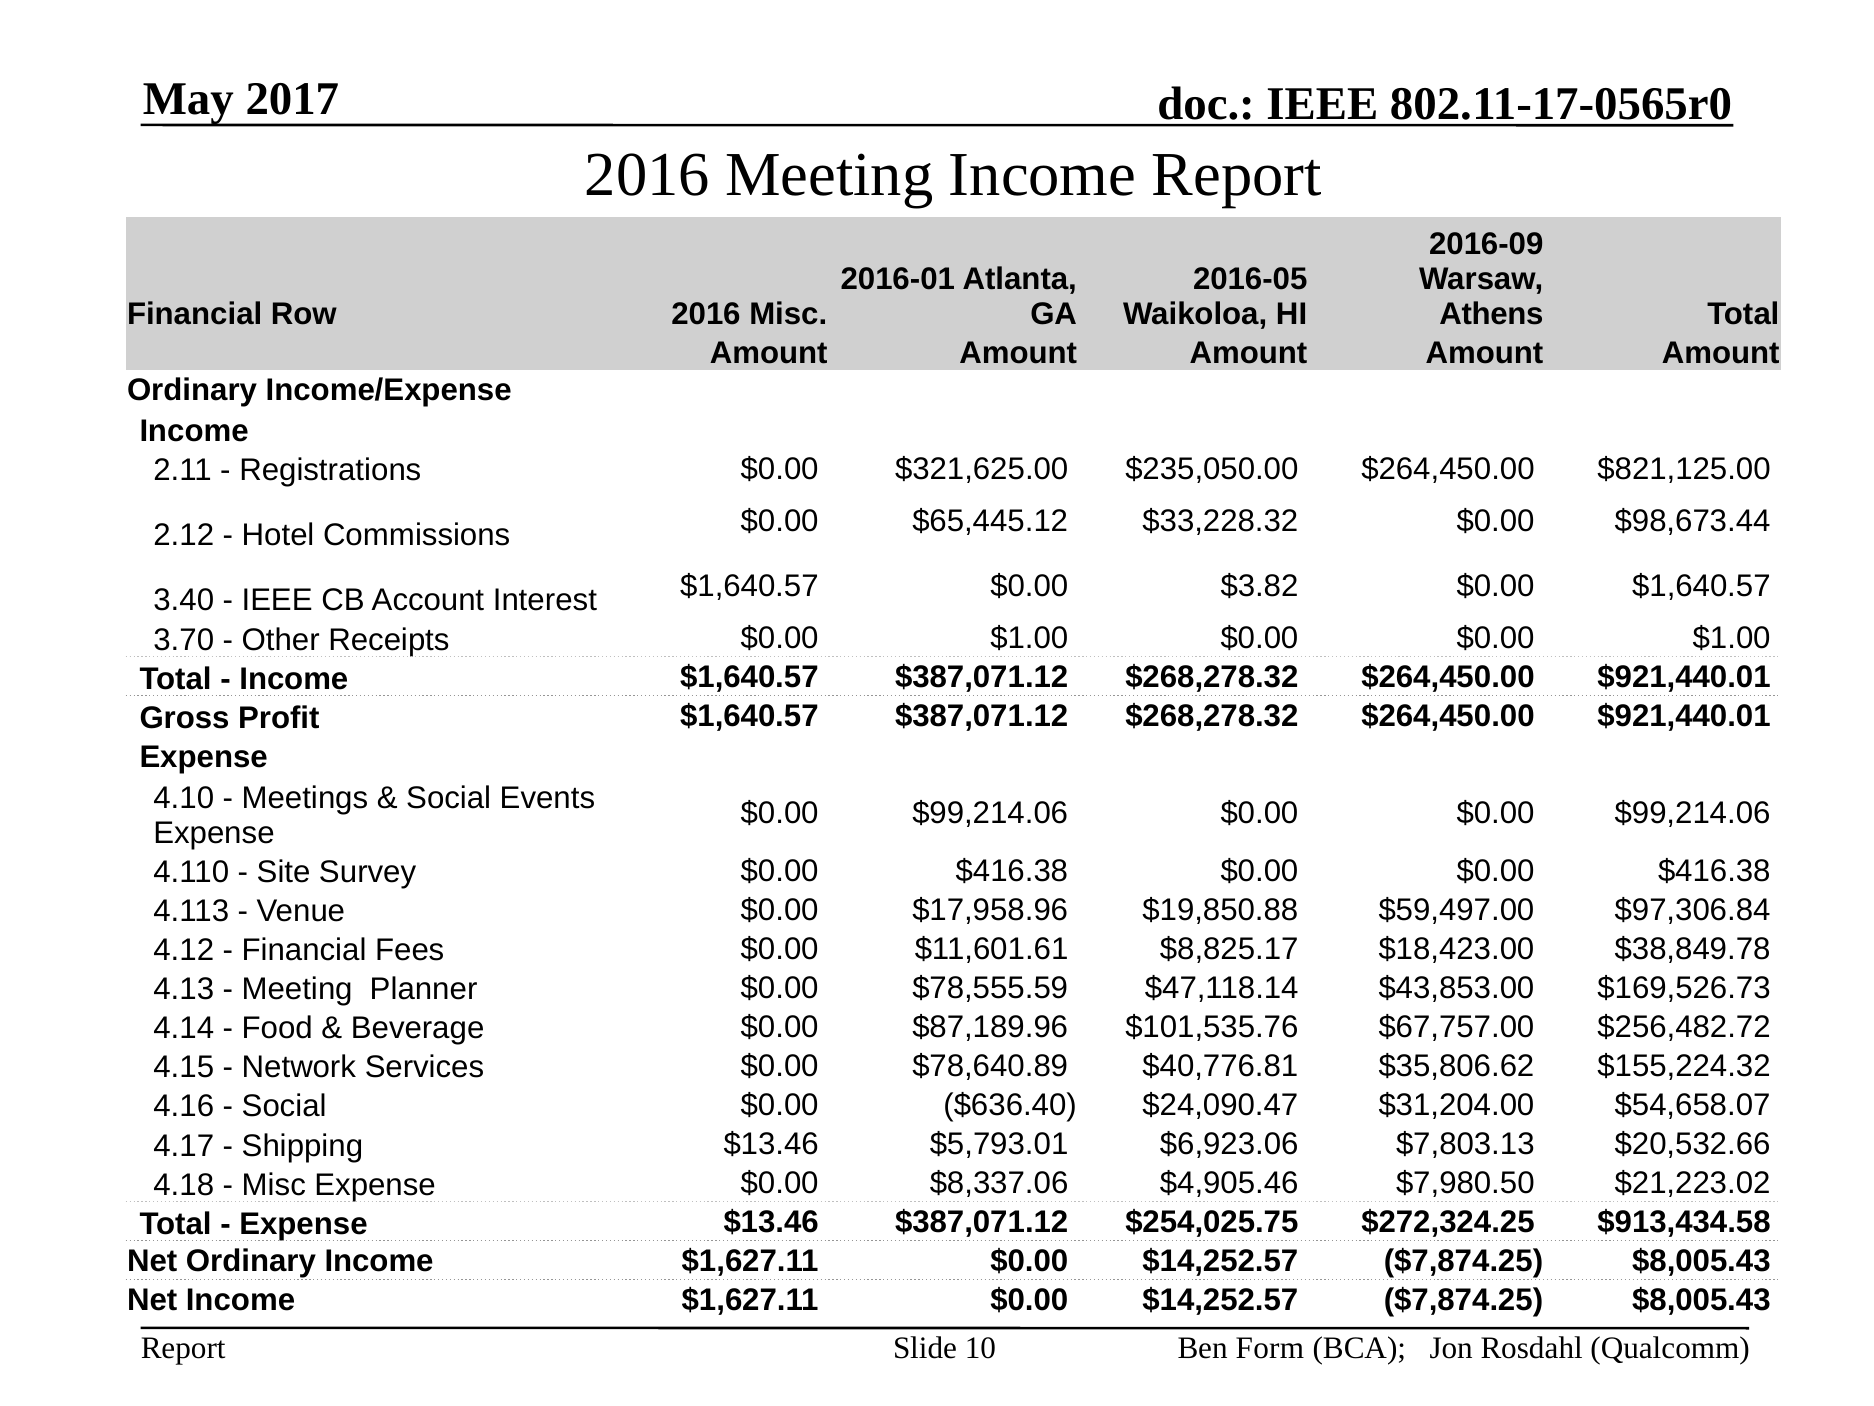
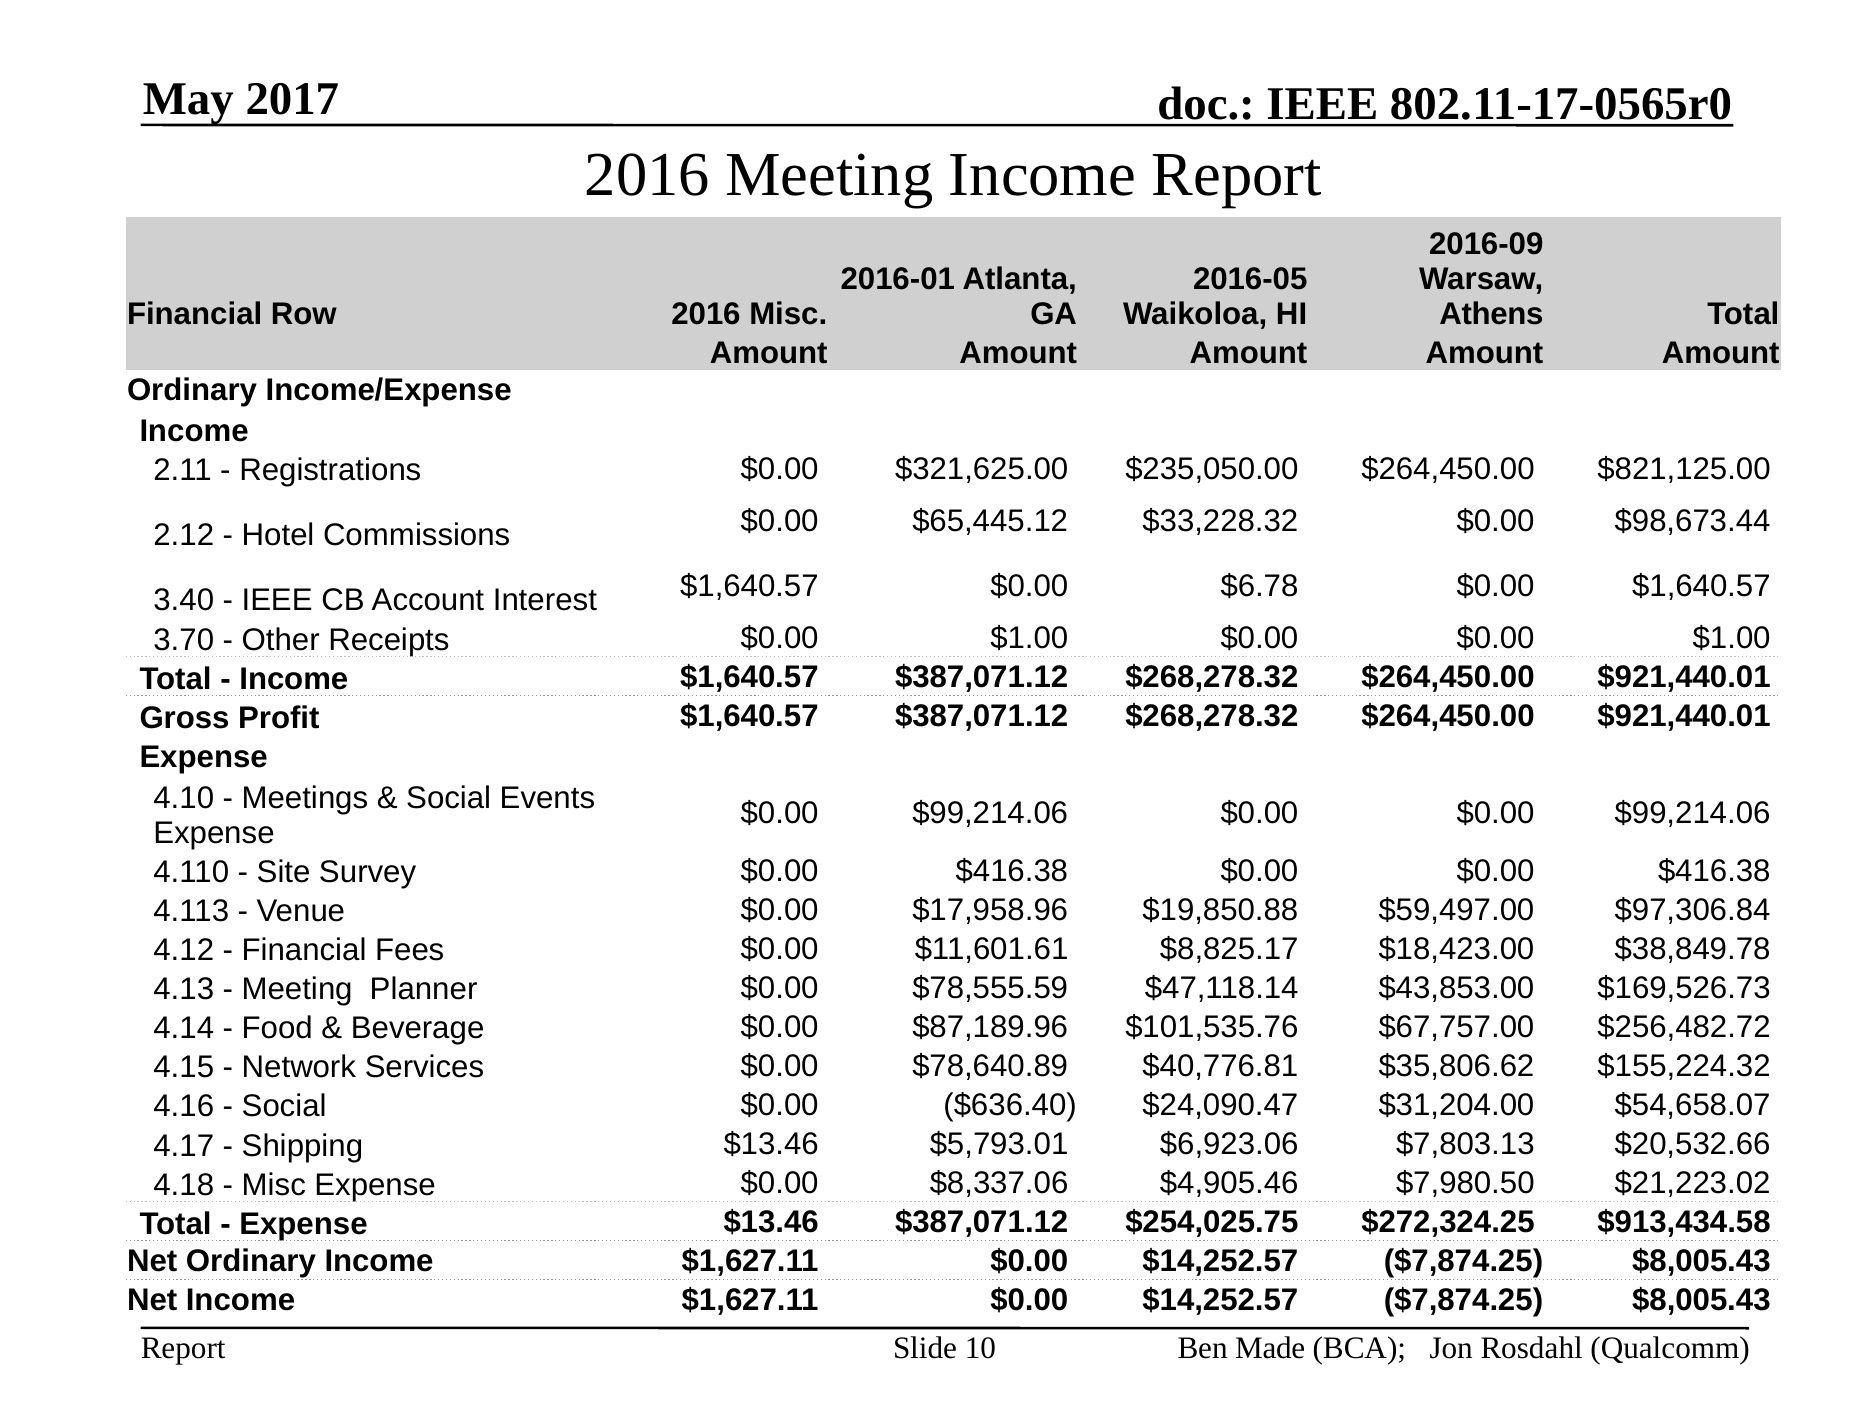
$3.82: $3.82 -> $6.78 (1259, 586)
Form: Form -> Made (1270, 1348)
